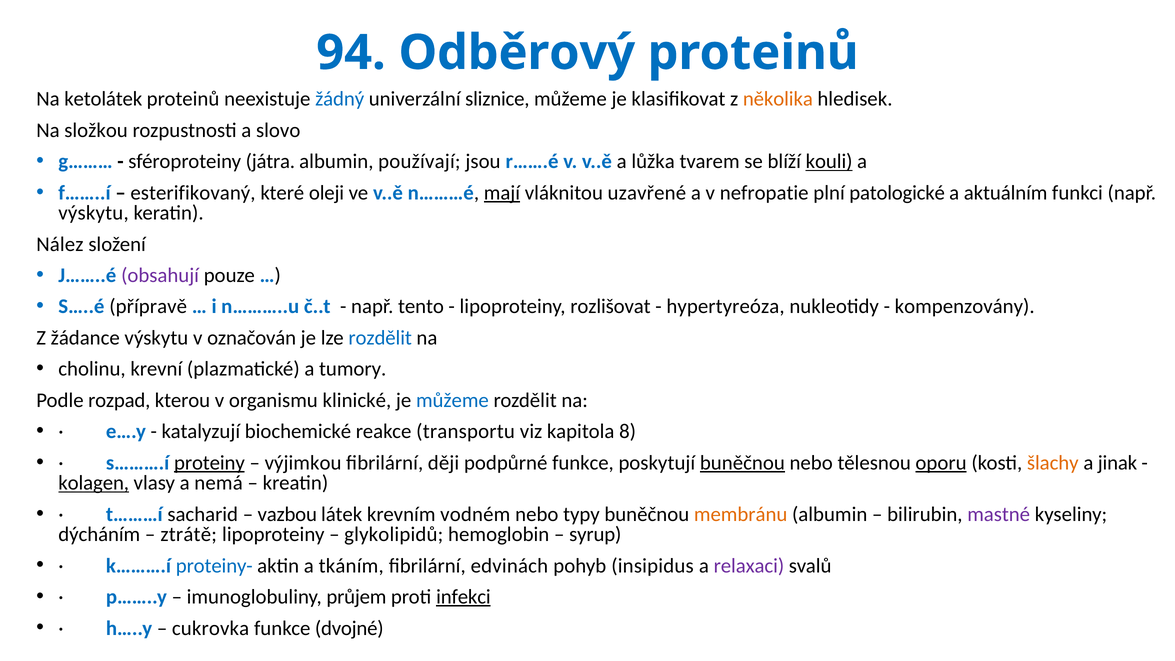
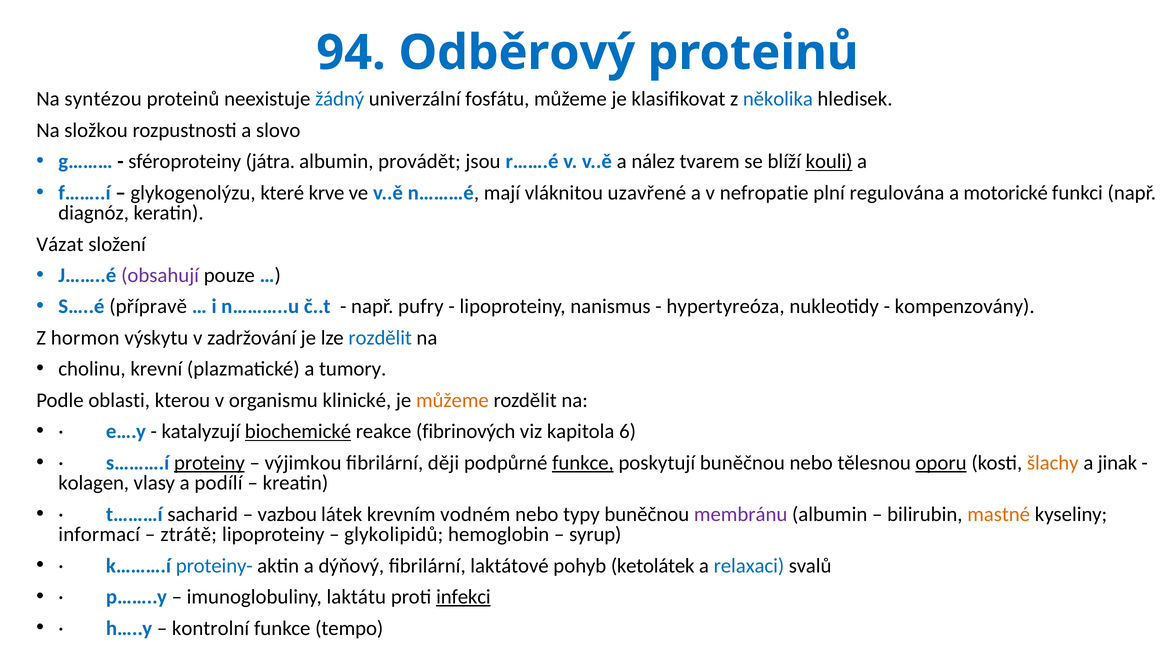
ketolátek: ketolátek -> syntézou (103, 99)
sliznice: sliznice -> fosfátu (497, 99)
několika colour: orange -> blue (778, 99)
používají: používají -> provádět (419, 161)
lůžka: lůžka -> nález (653, 161)
esterifikovaný: esterifikovaný -> glykogenolýzu (193, 193)
oleji: oleji -> krve (327, 193)
mají underline: present -> none (502, 193)
patologické: patologické -> regulována (897, 193)
aktuálním: aktuálním -> motorické (1006, 193)
výskytu: výskytu -> diagnóz (94, 213)
Nález: Nález -> Vázat (60, 244)
tento: tento -> pufry (421, 307)
rozlišovat: rozlišovat -> nanismus (610, 307)
žádance: žádance -> hormon (85, 338)
označován: označován -> zadržování (252, 338)
rozpad: rozpad -> oblasti (119, 400)
můžeme colour: blue -> orange (452, 400)
biochemické underline: none -> present (298, 431)
transportu: transportu -> fibrinových (466, 431)
8: 8 -> 6 (628, 431)
funkce underline: none -> present (583, 463)
buněčnou underline: present -> none (742, 463)
kolagen underline: present -> none (94, 483)
nemá: nemá -> podílí (219, 483)
membránu colour: orange -> purple (741, 514)
mastné colour: purple -> orange (999, 514)
dýcháním: dýcháním -> informací (99, 534)
tkáním: tkáním -> dýňový (351, 566)
edvinách: edvinách -> laktátové (510, 566)
insipidus: insipidus -> ketolátek (653, 566)
relaxaci colour: purple -> blue (749, 566)
průjem: průjem -> laktátu (356, 597)
cukrovka: cukrovka -> kontrolní (211, 628)
dvojné: dvojné -> tempo (349, 628)
